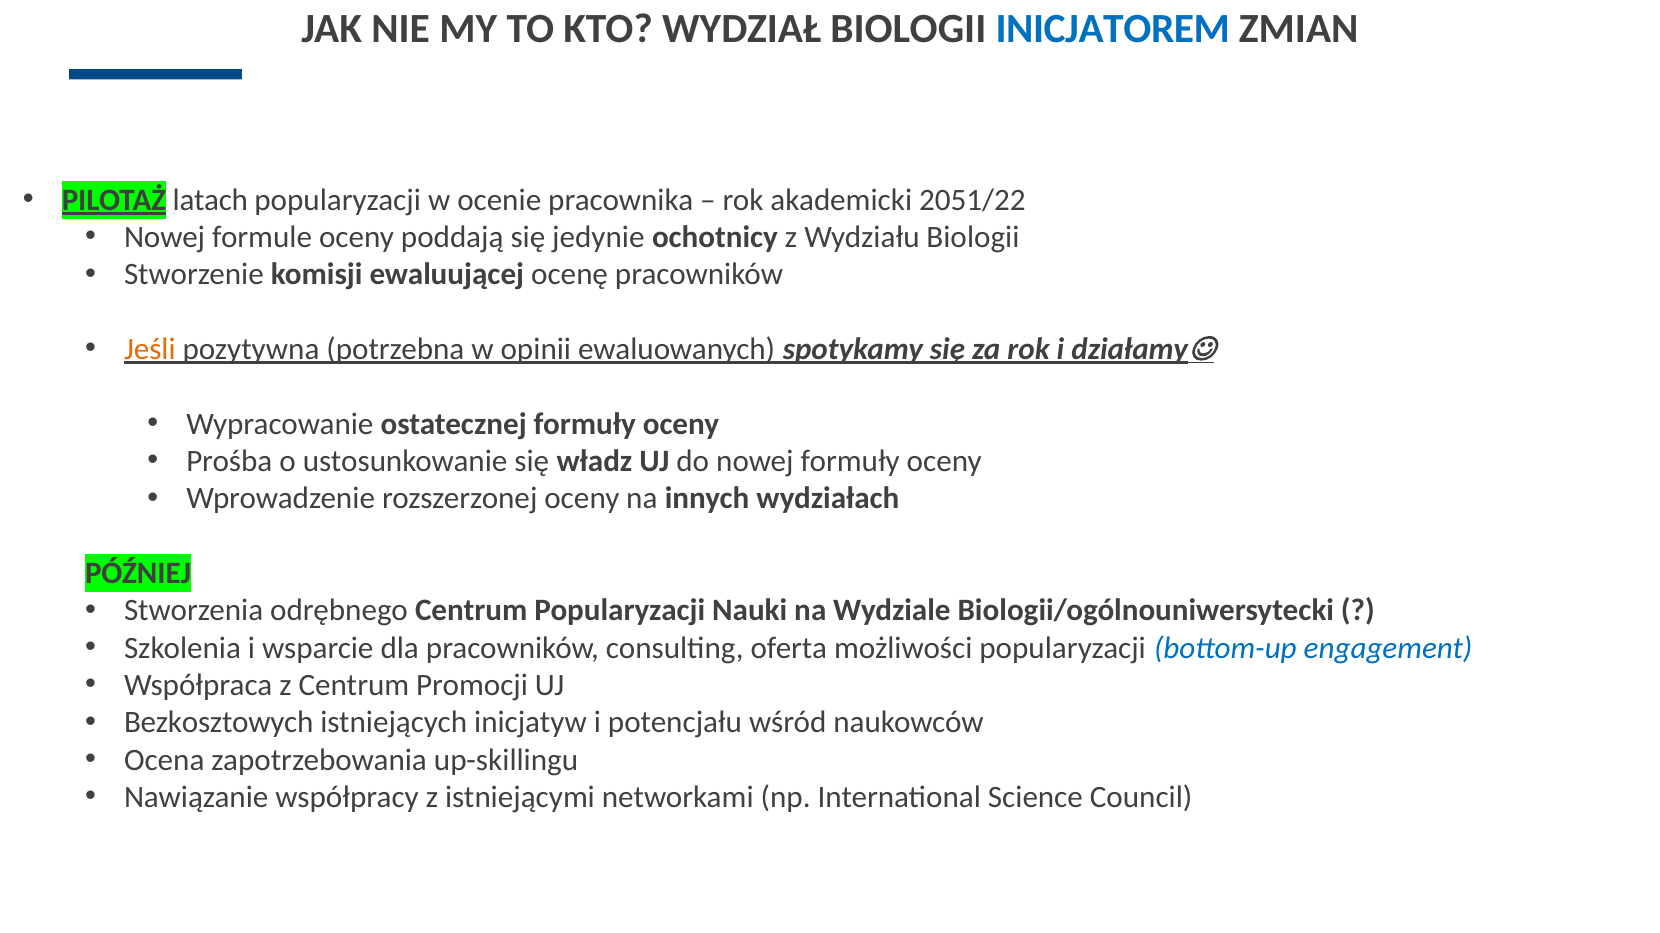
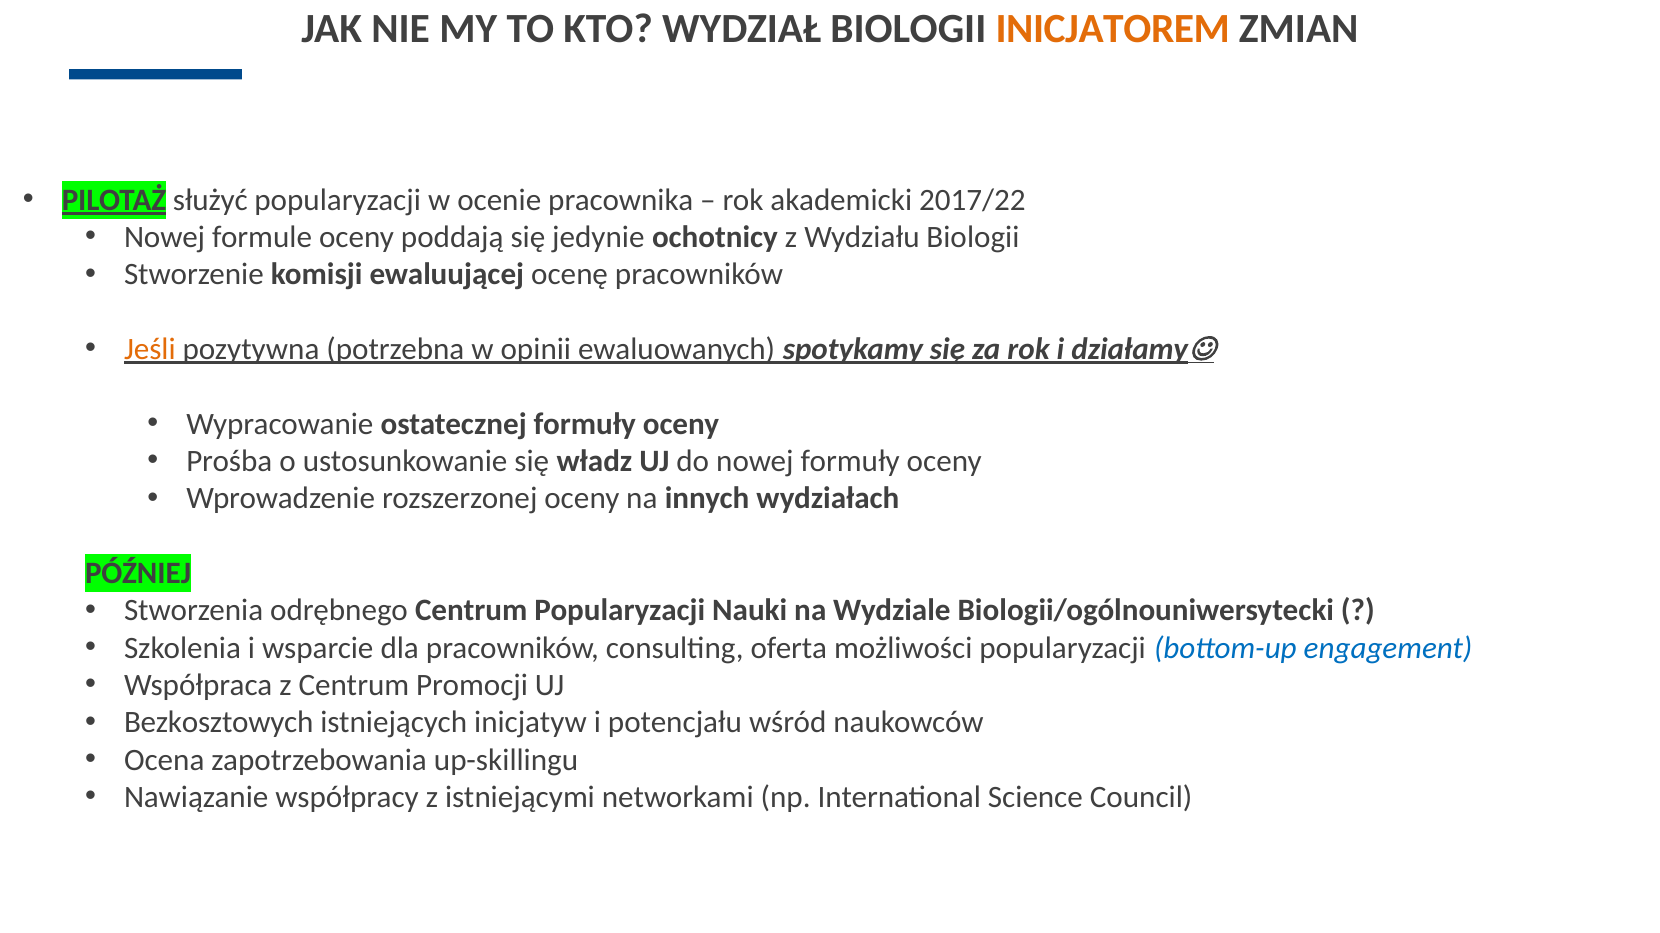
INICJATOREM colour: blue -> orange (1113, 29)
latach: latach -> służyć (210, 200)
2051/22: 2051/22 -> 2017/22 (972, 200)
